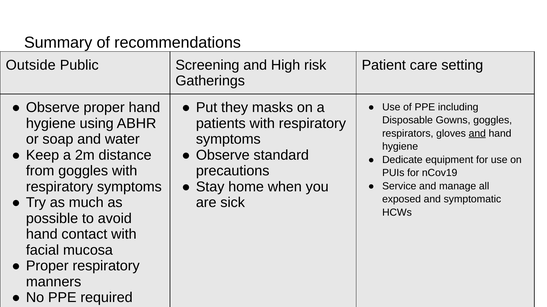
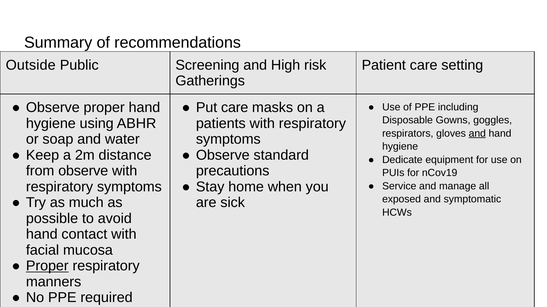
Put they: they -> care (235, 108)
from goggles: goggles -> observe (83, 171)
Proper underline: none -> present (47, 266)
